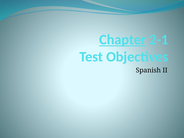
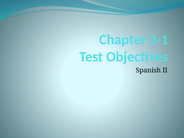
Chapter underline: present -> none (123, 40)
